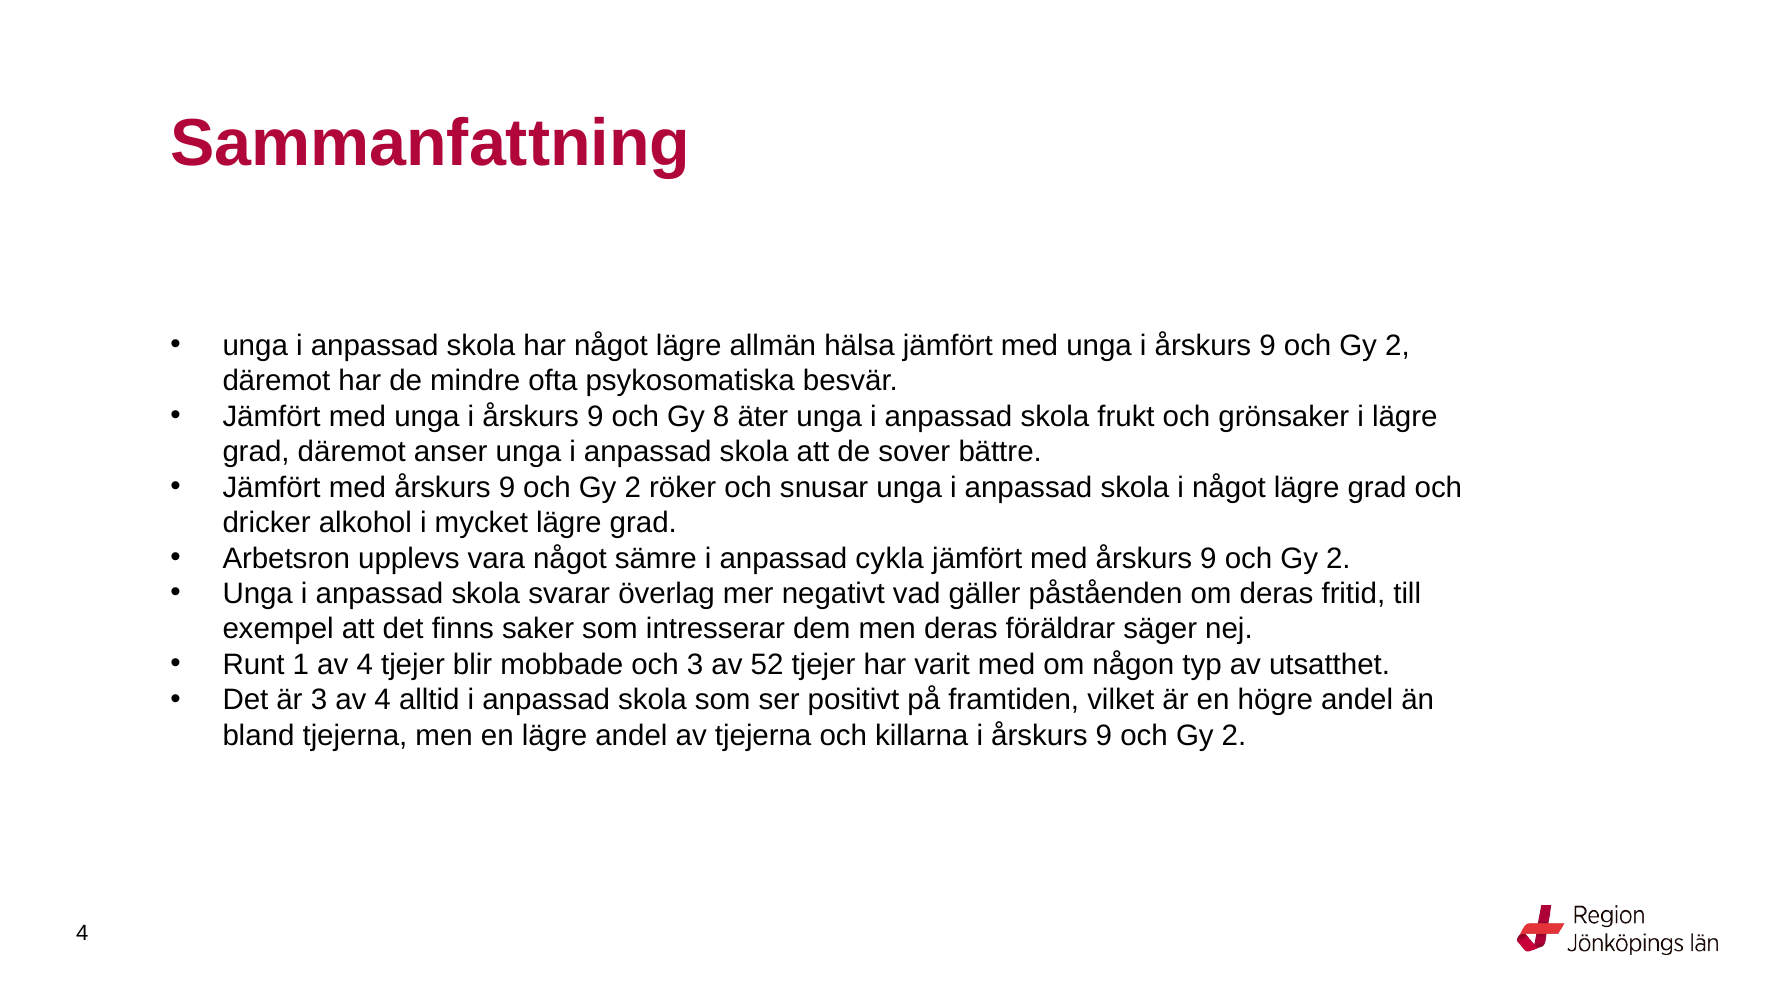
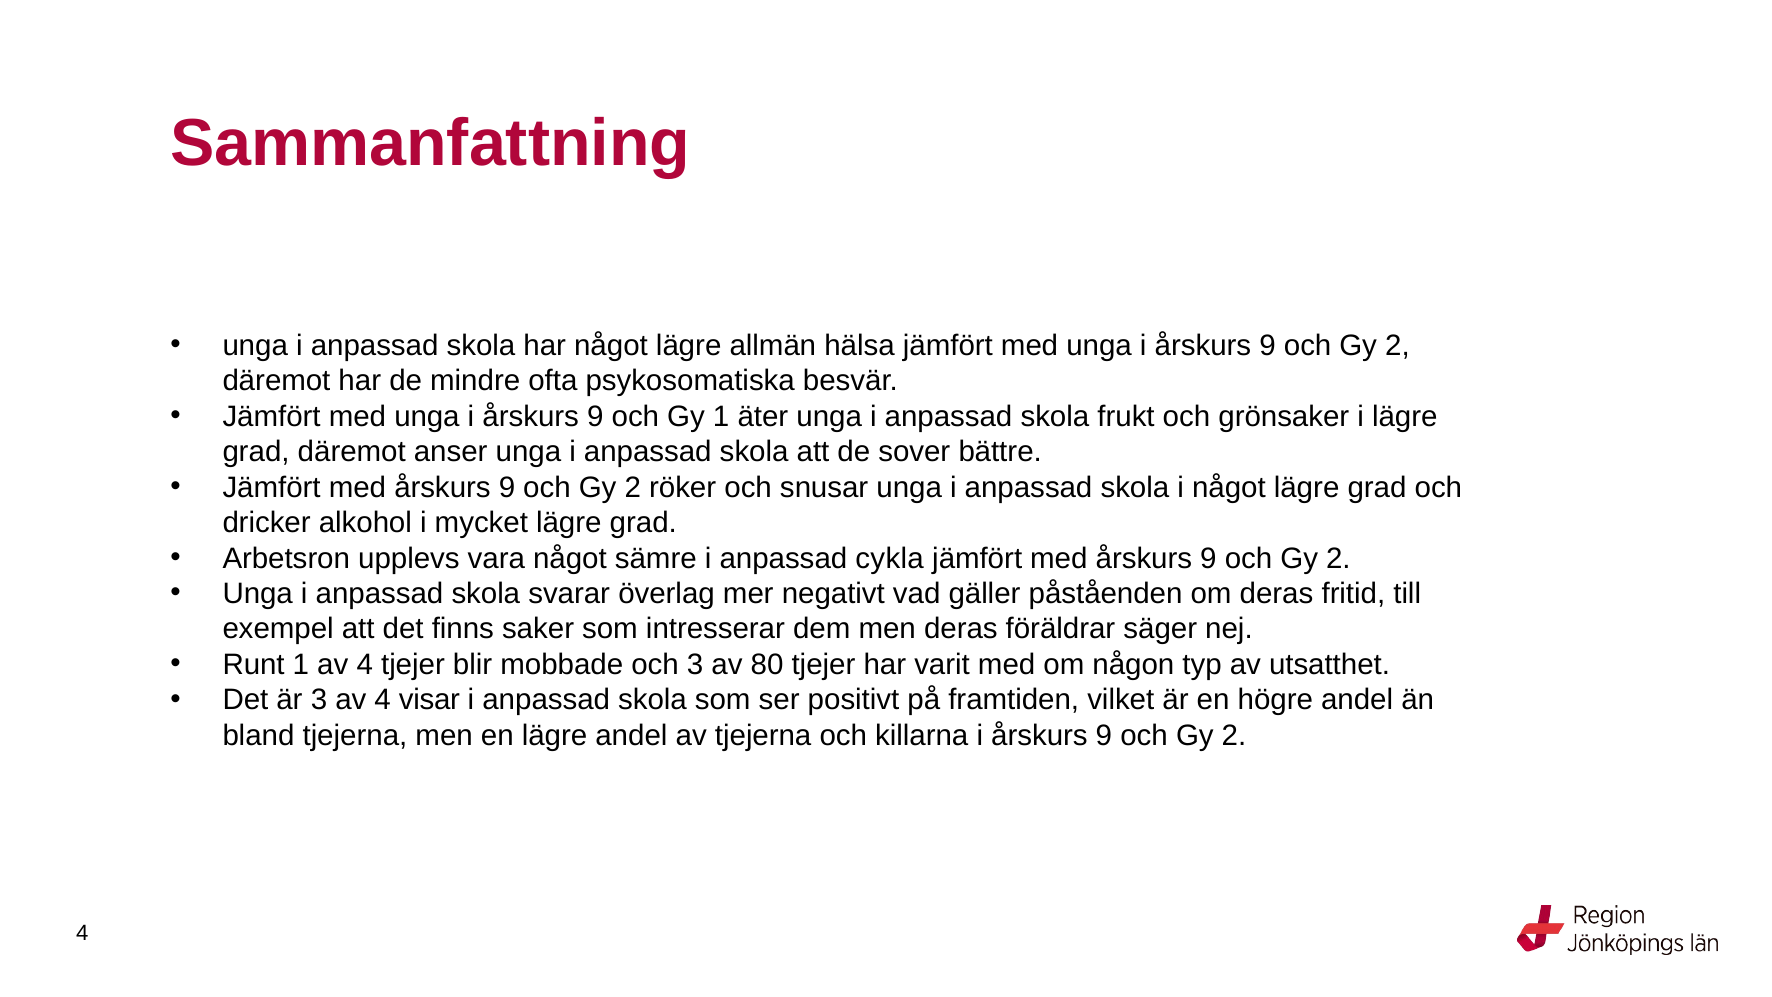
Gy 8: 8 -> 1 (721, 416)
52: 52 -> 80 (767, 664)
alltid: alltid -> visar (429, 700)
